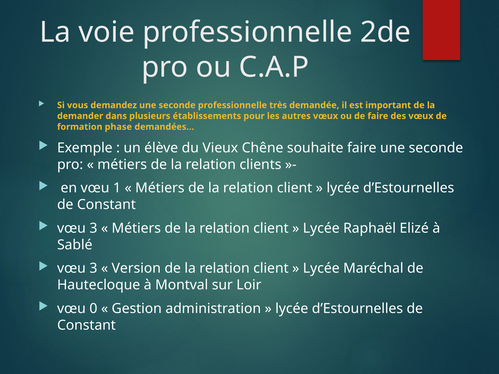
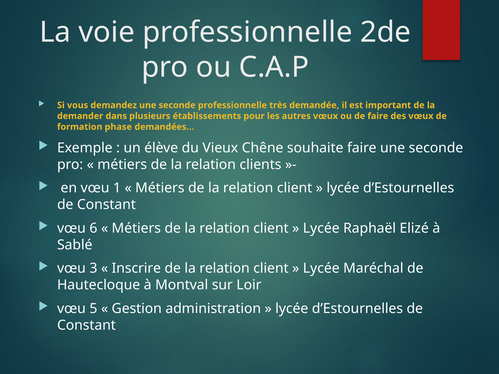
3: 3 -> 6 (93, 228)
Version: Version -> Inscrire (136, 269)
0: 0 -> 5 (93, 309)
